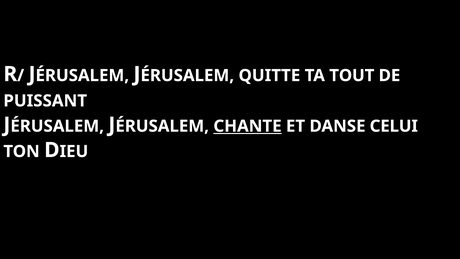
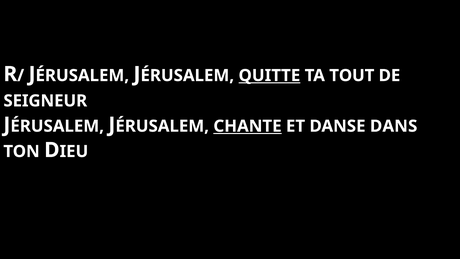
QUITTE underline: none -> present (269, 75)
PUISSANT: PUISSANT -> SEIGNEUR (45, 101)
CELUI: CELUI -> DANS (394, 126)
